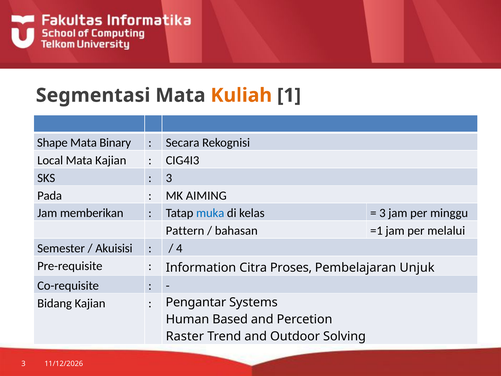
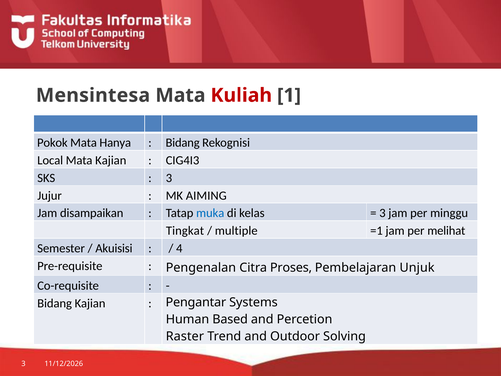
Segmentasi: Segmentasi -> Mensintesa (93, 95)
Kuliah colour: orange -> red (241, 95)
Shape: Shape -> Pokok (52, 143)
Binary: Binary -> Hanya (115, 143)
Secara: Secara -> Bidang (183, 143)
Pada: Pada -> Jujur (50, 195)
memberikan: memberikan -> disampaikan (92, 213)
Pattern: Pattern -> Tingkat (185, 231)
bahasan: bahasan -> multiple (236, 231)
melalui: melalui -> melihat (446, 231)
Information: Information -> Pengenalan (201, 268)
